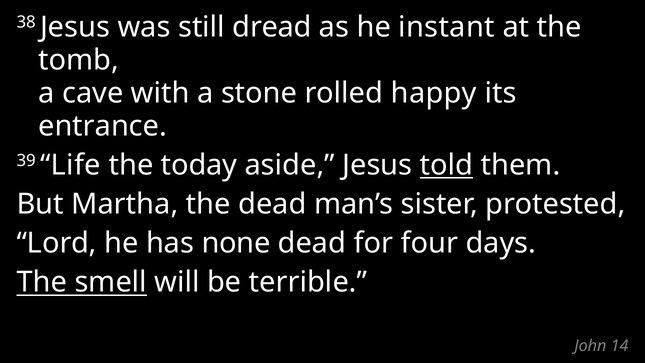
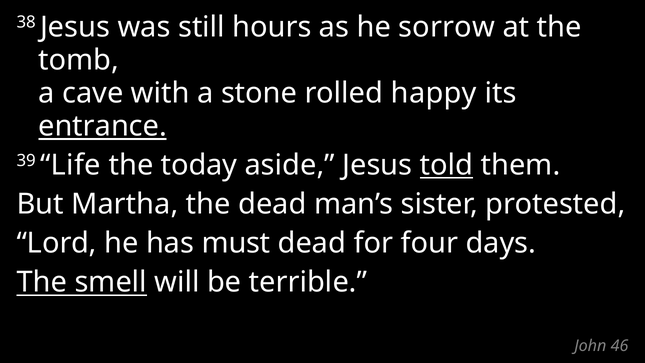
dread: dread -> hours (272, 27)
instant: instant -> sorrow (447, 27)
entrance underline: none -> present (103, 126)
none: none -> must (236, 243)
14: 14 -> 46 (620, 346)
